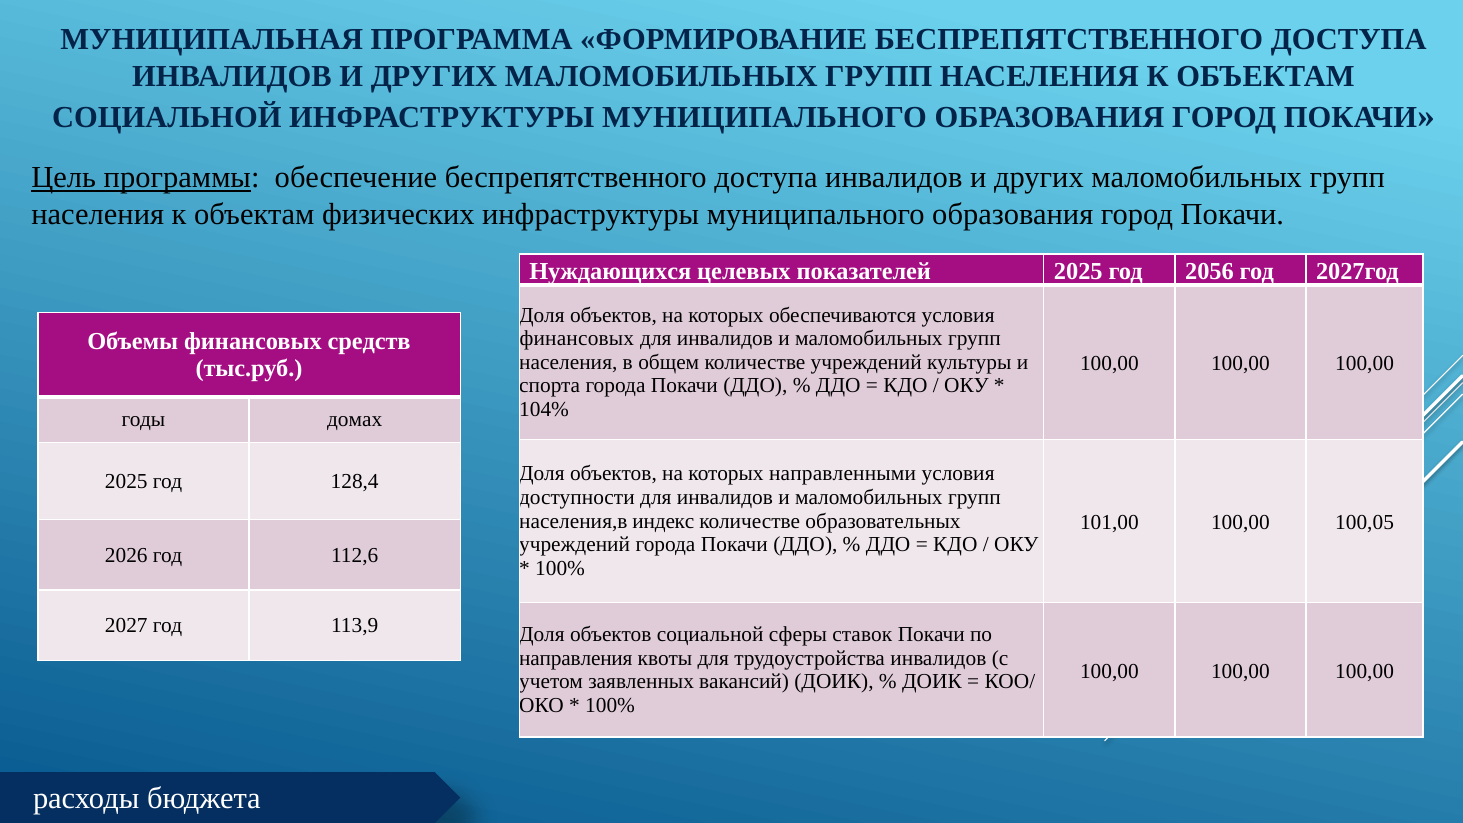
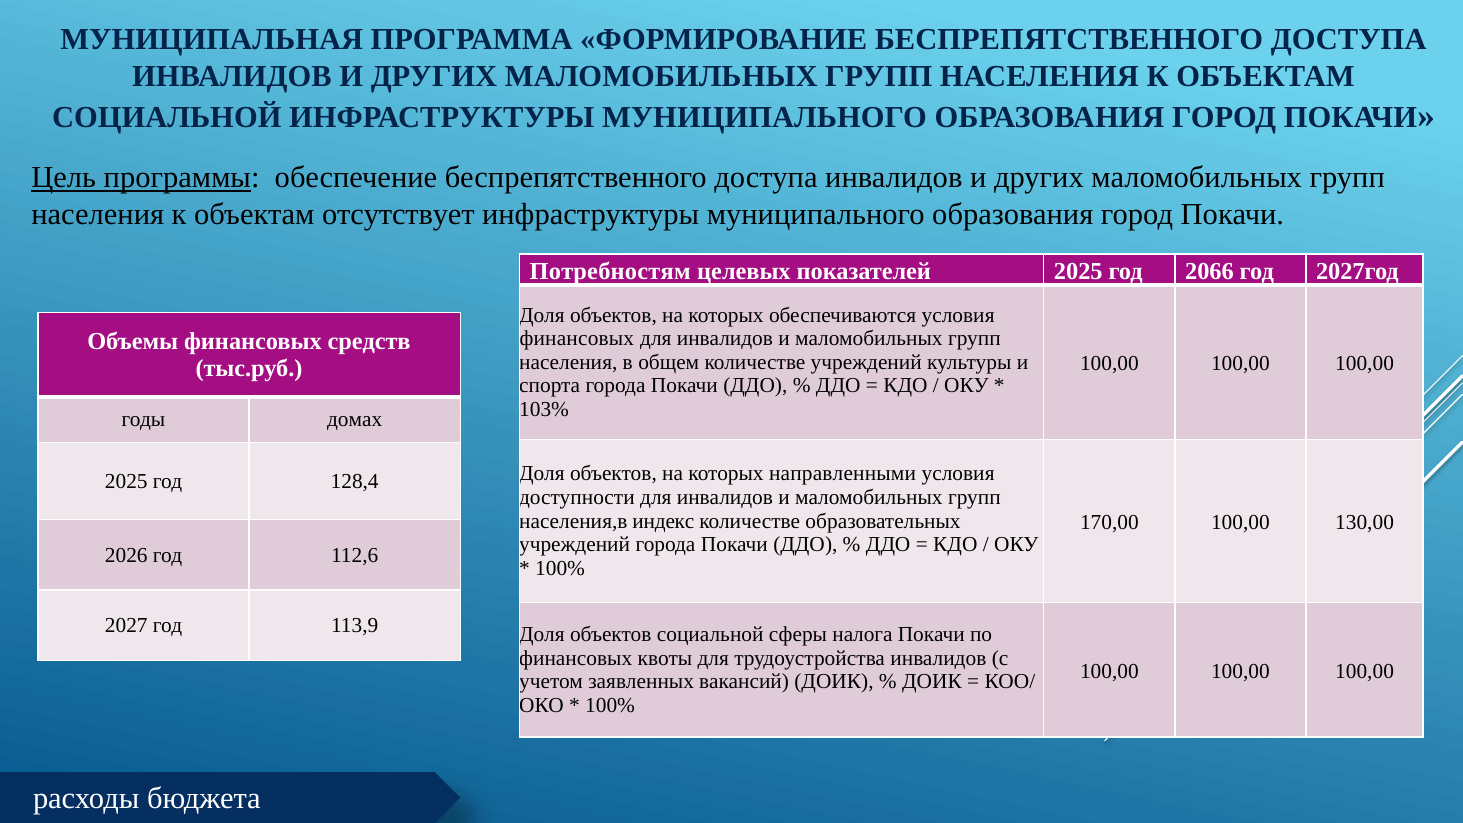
физических: физических -> отсутствует (398, 214)
Нуждающихся: Нуждающихся -> Потребностям (610, 271)
2056: 2056 -> 2066 (1209, 271)
104%: 104% -> 103% (544, 409)
101,00: 101,00 -> 170,00 (1109, 523)
100,05: 100,05 -> 130,00 (1365, 523)
ставок: ставок -> налога (862, 634)
направления: направления -> финансовых (576, 658)
